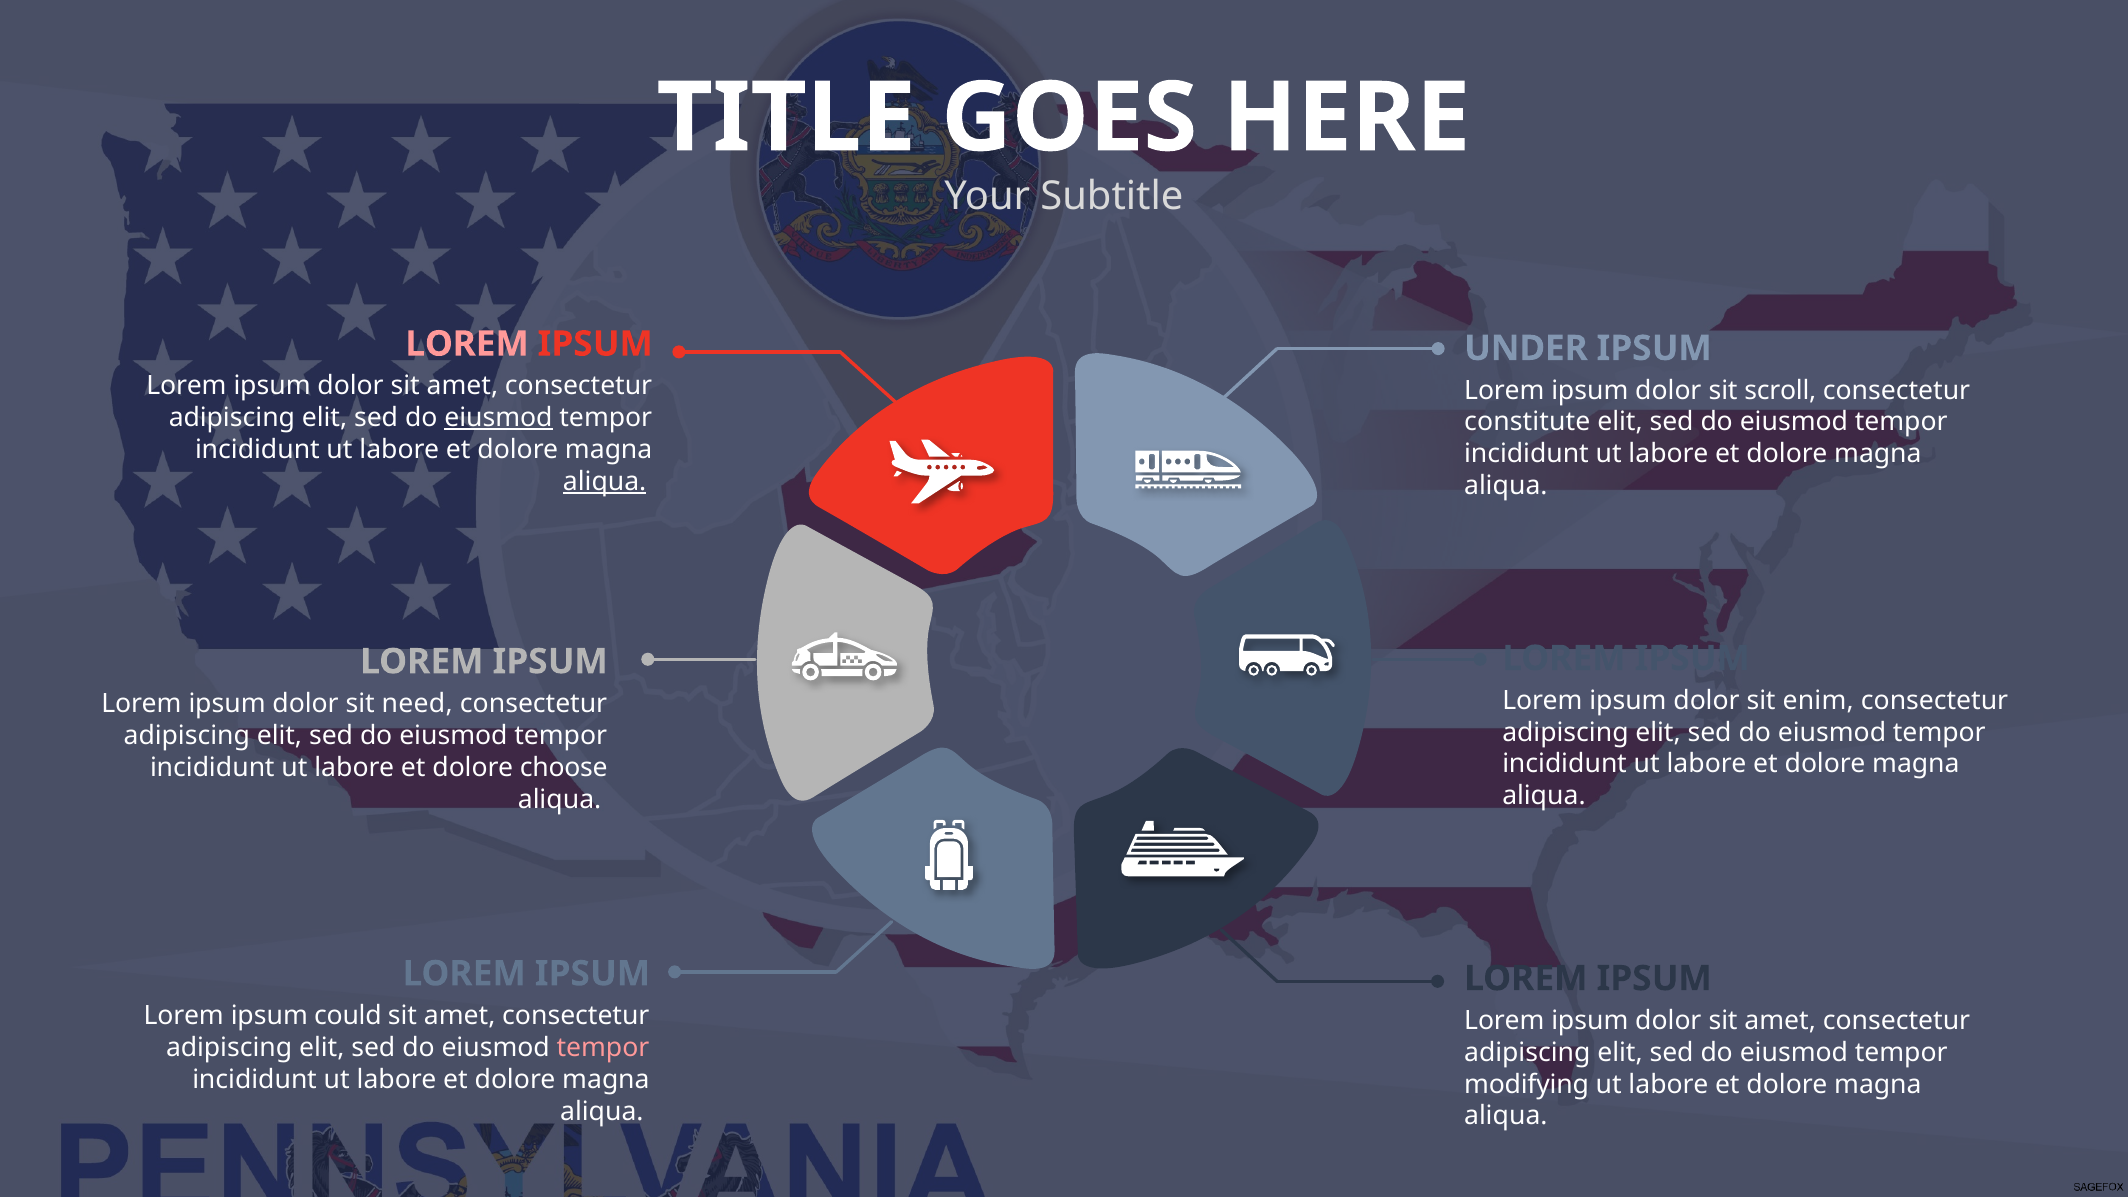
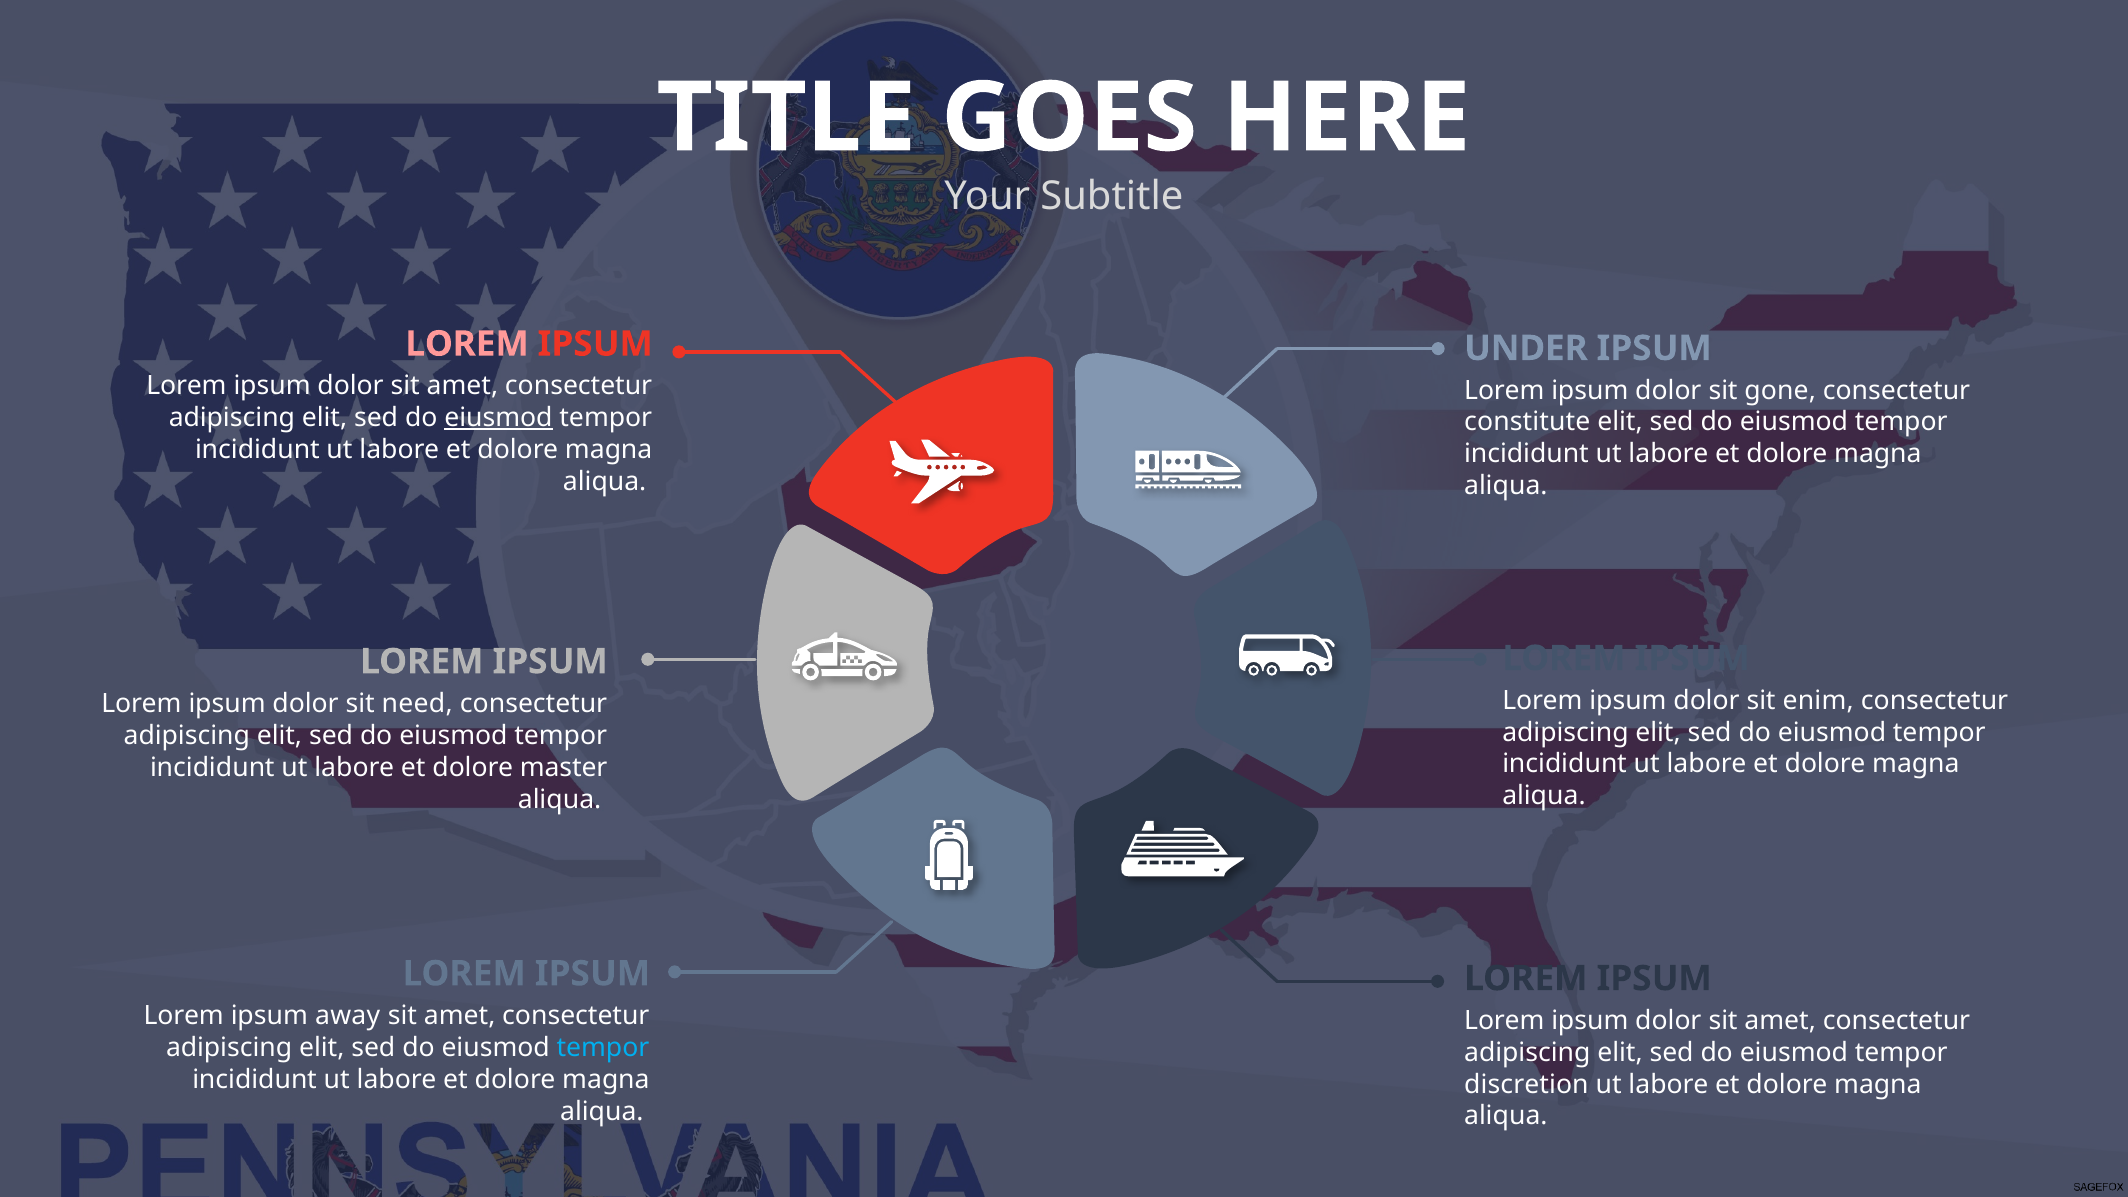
scroll: scroll -> gone (1780, 390)
aliqua underline: present -> none (605, 482)
choose: choose -> master (564, 767)
could: could -> away (348, 1016)
tempor colour: pink -> light blue (603, 1048)
modifying: modifying -> discretion (1526, 1084)
